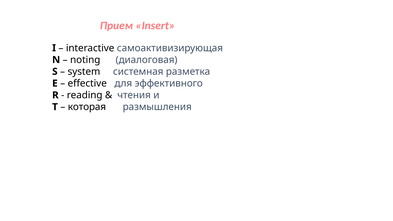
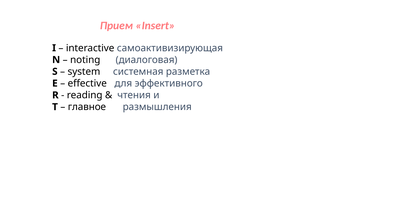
которая: которая -> главное (87, 107)
